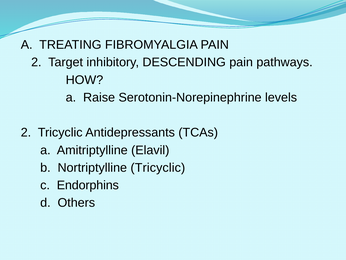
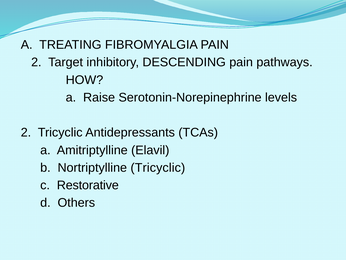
Endorphins: Endorphins -> Restorative (88, 185)
